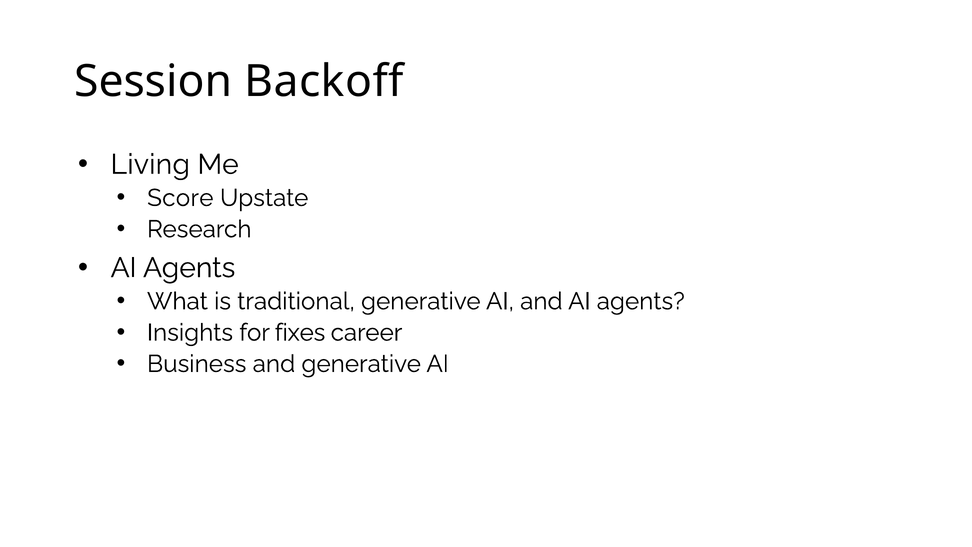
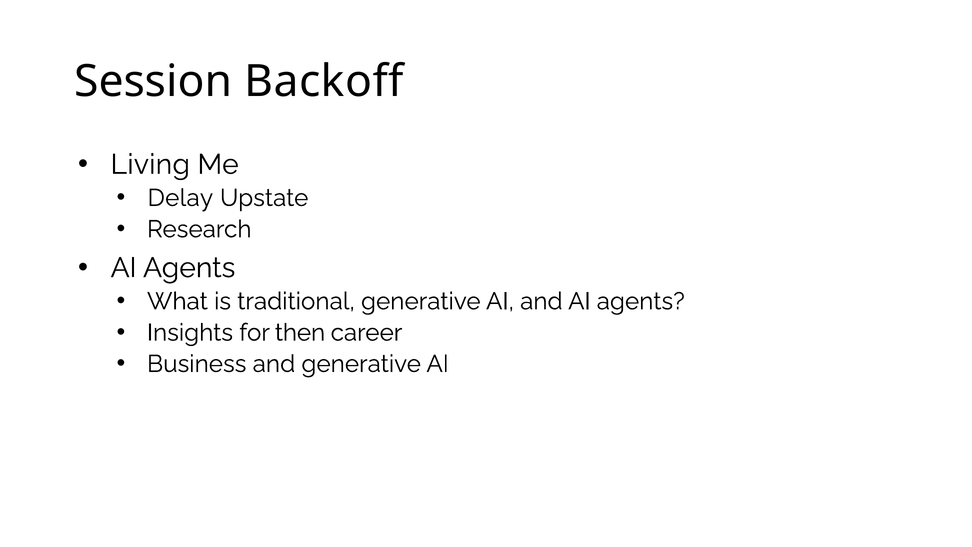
Score: Score -> Delay (180, 198)
fixes: fixes -> then (300, 332)
